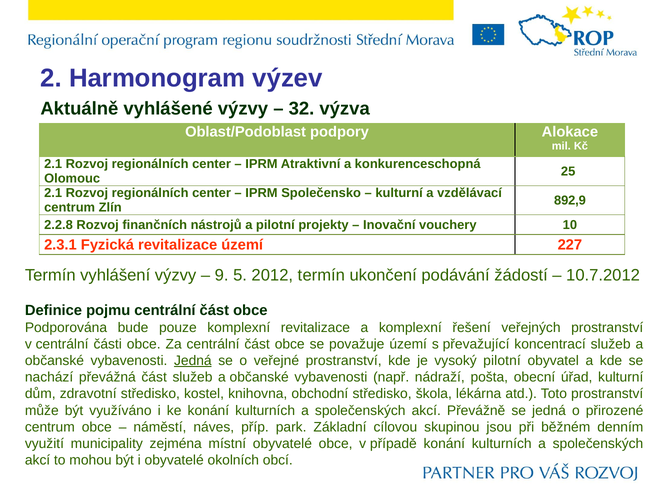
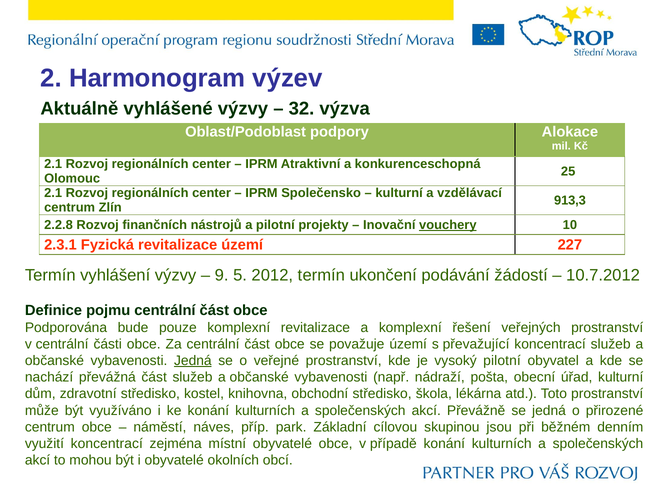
892,9: 892,9 -> 913,3 (570, 200)
vouchery underline: none -> present (448, 225)
využití municipality: municipality -> koncentrací (107, 444)
